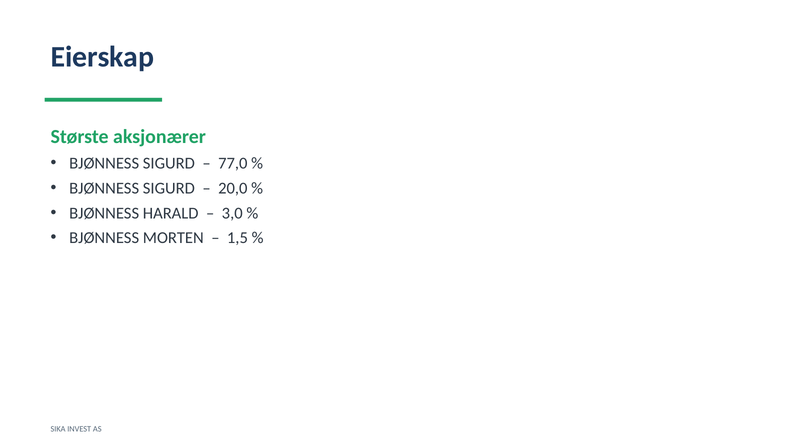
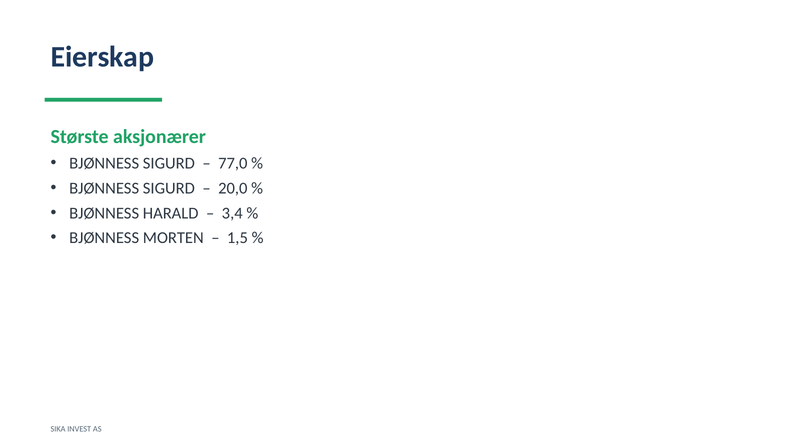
3,0: 3,0 -> 3,4 (232, 213)
